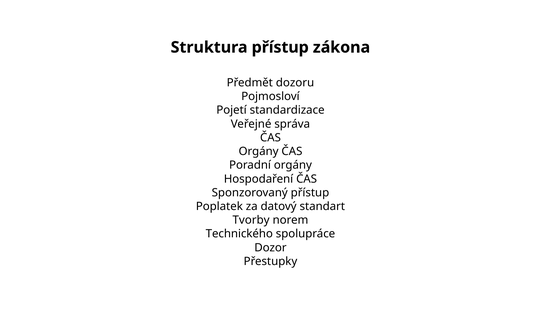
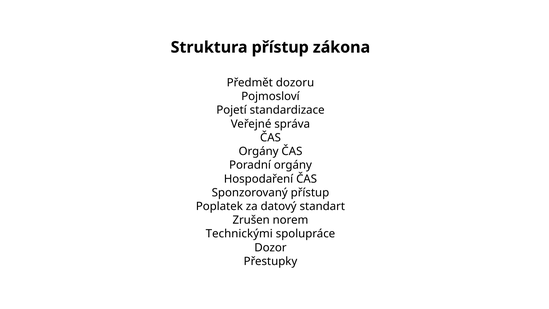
Tvorby: Tvorby -> Zrušen (251, 220)
Technického: Technického -> Technickými (239, 234)
